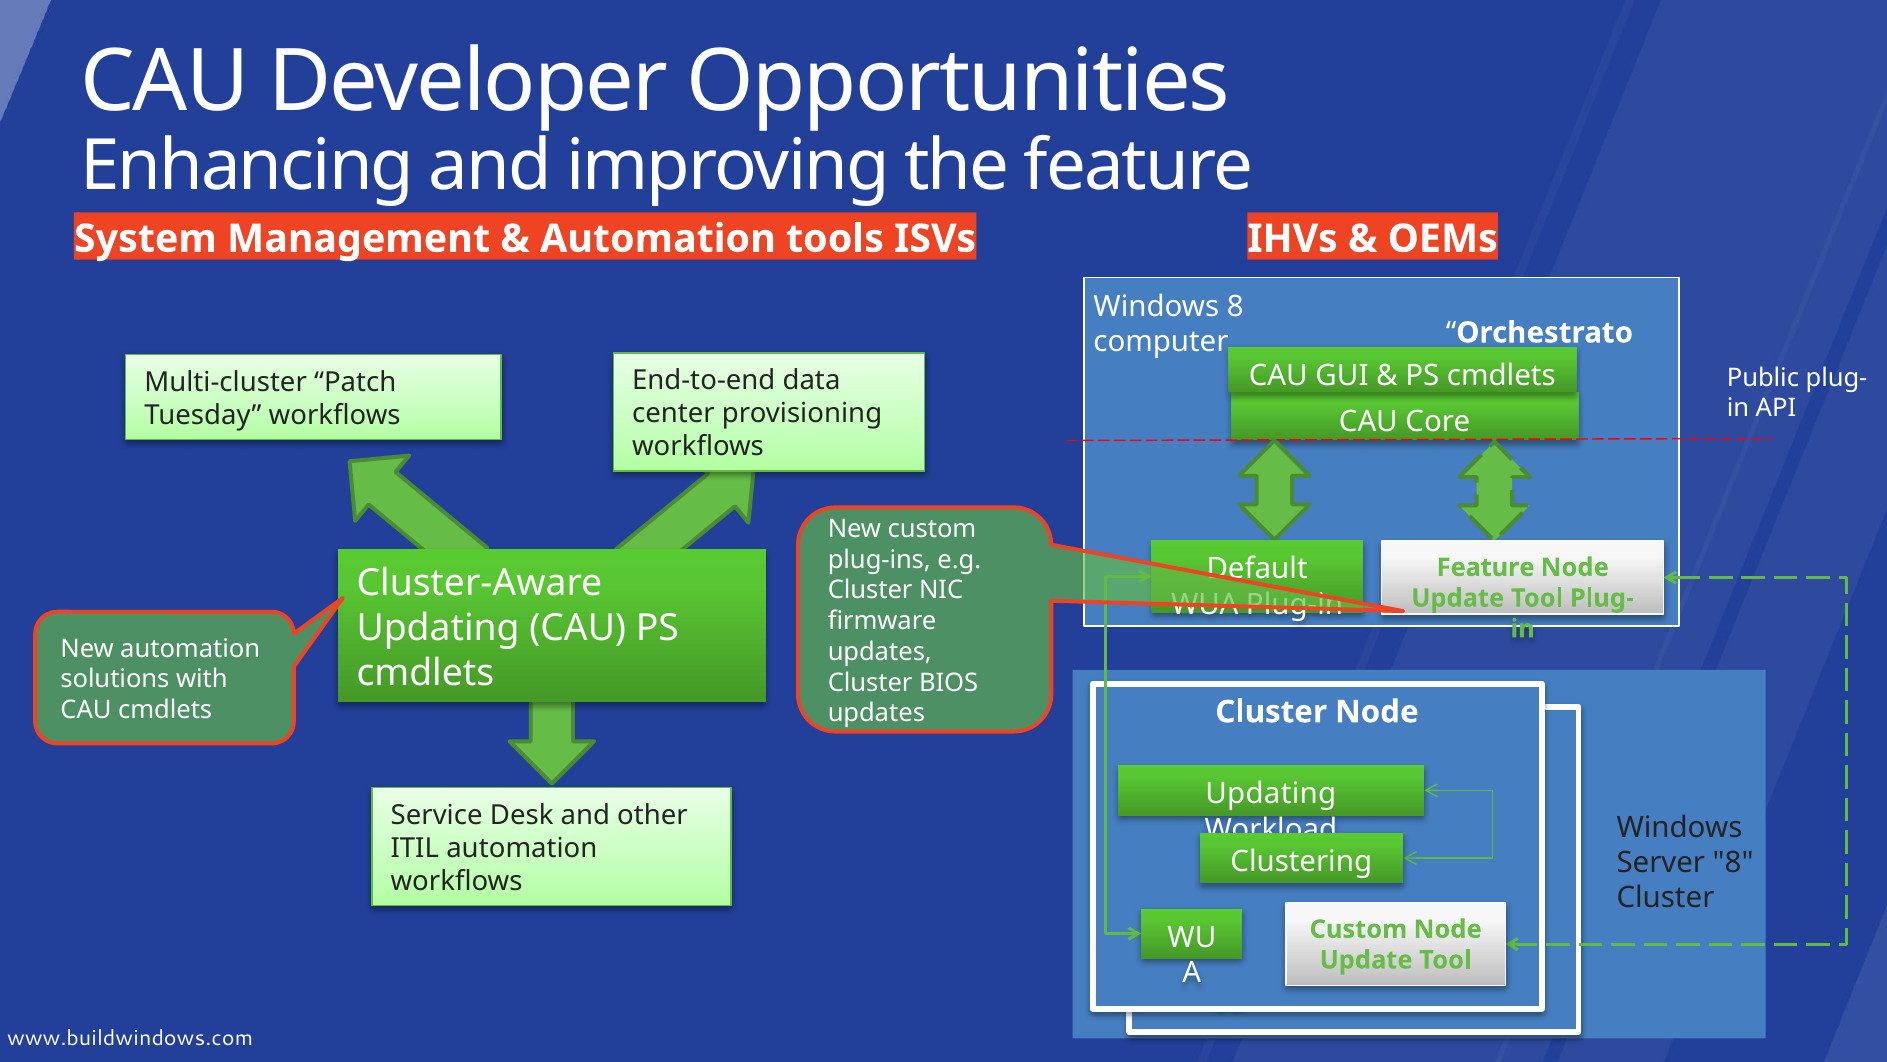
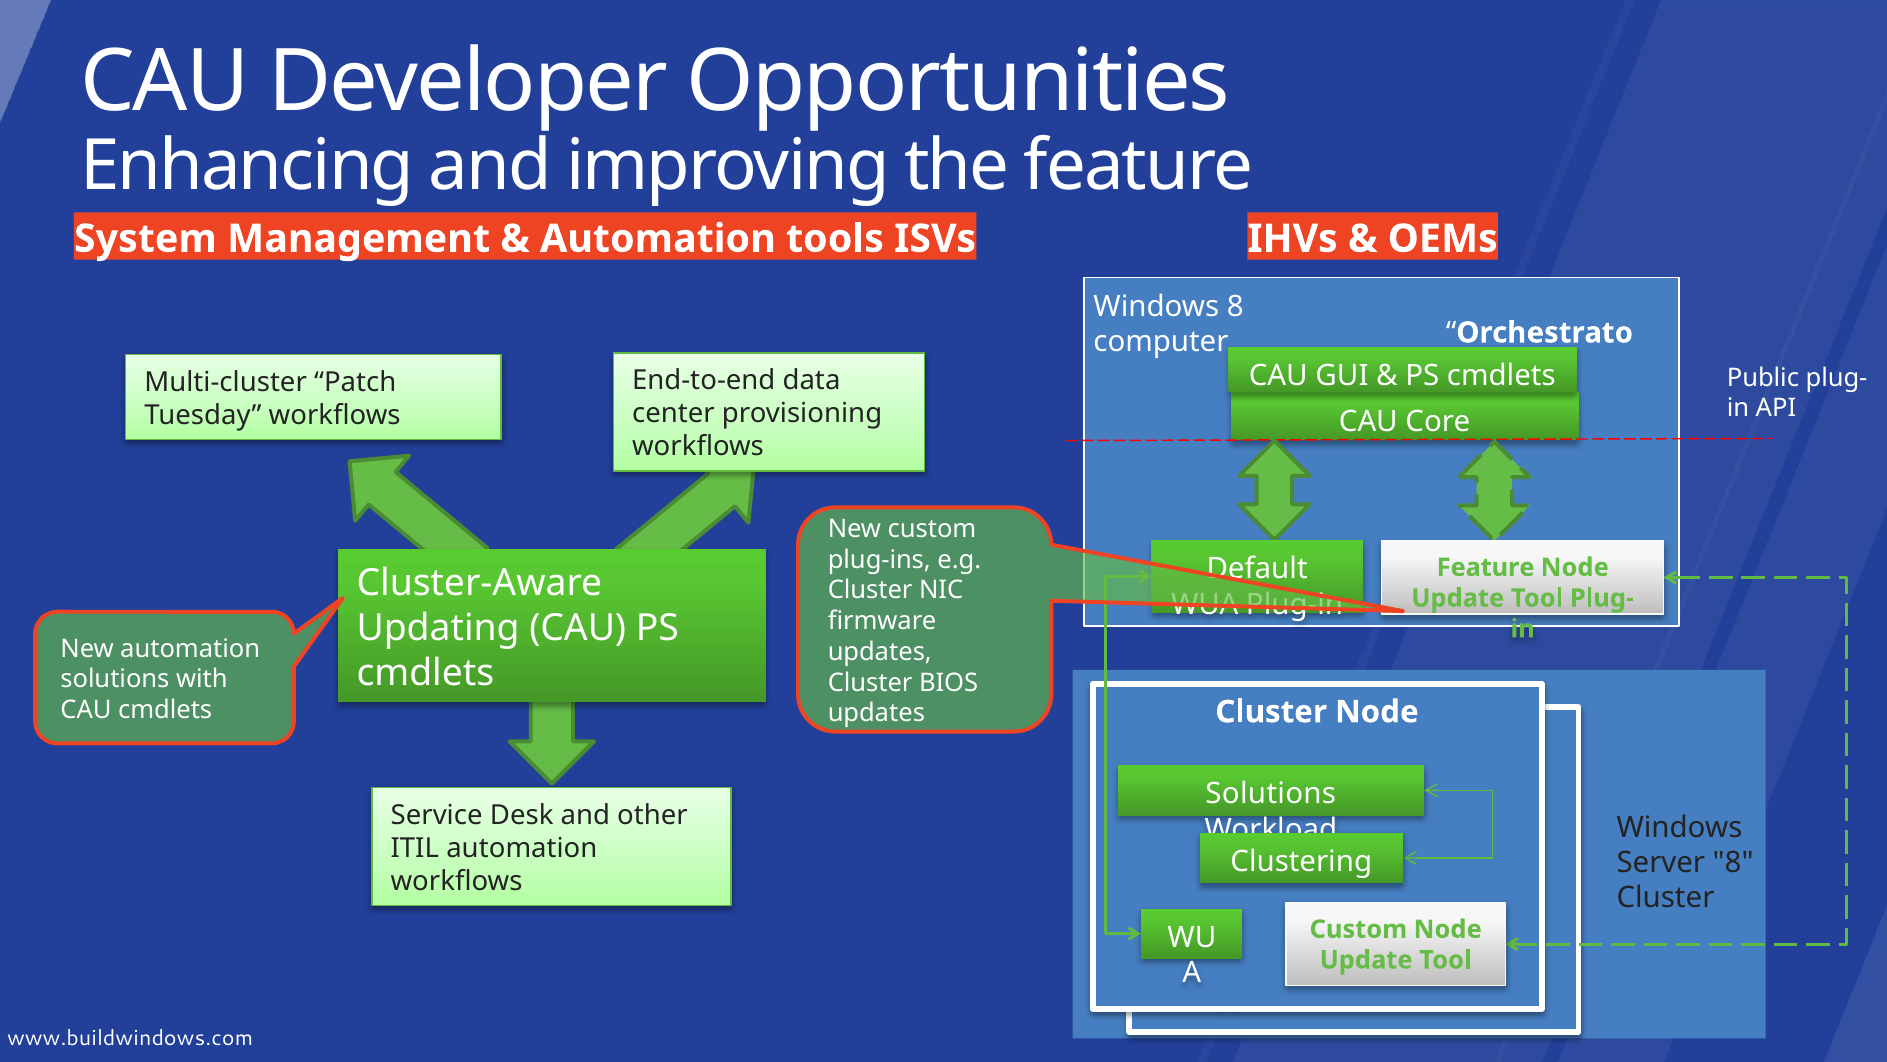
Updating: Updating -> Solutions (1271, 794)
